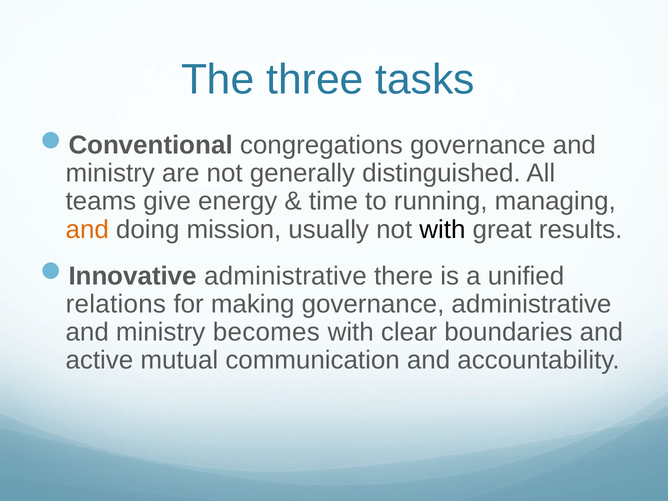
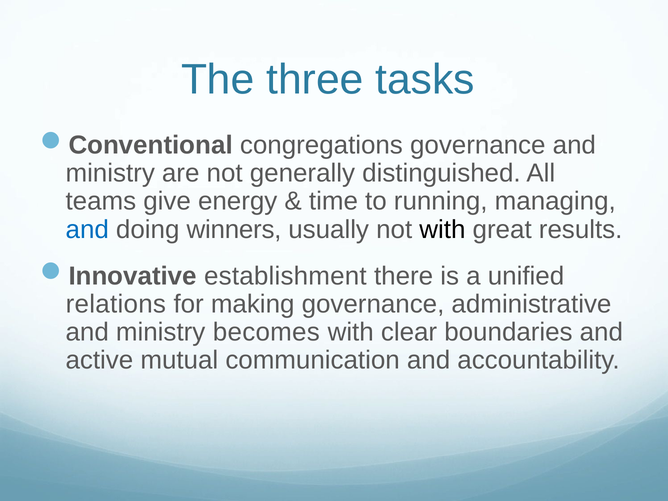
and colour: orange -> blue (87, 229)
mission: mission -> winners (234, 229)
Innovative administrative: administrative -> establishment (285, 276)
